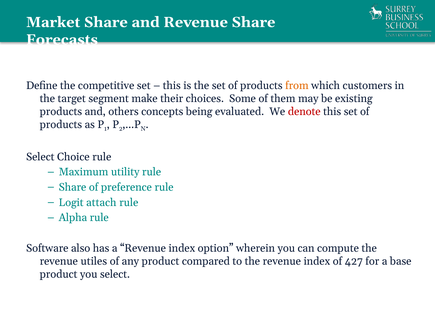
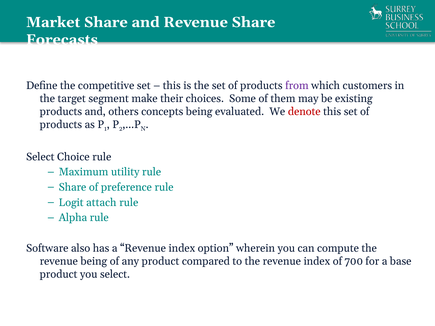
from colour: orange -> purple (297, 86)
revenue utiles: utiles -> being (94, 261)
427: 427 -> 700 (354, 261)
